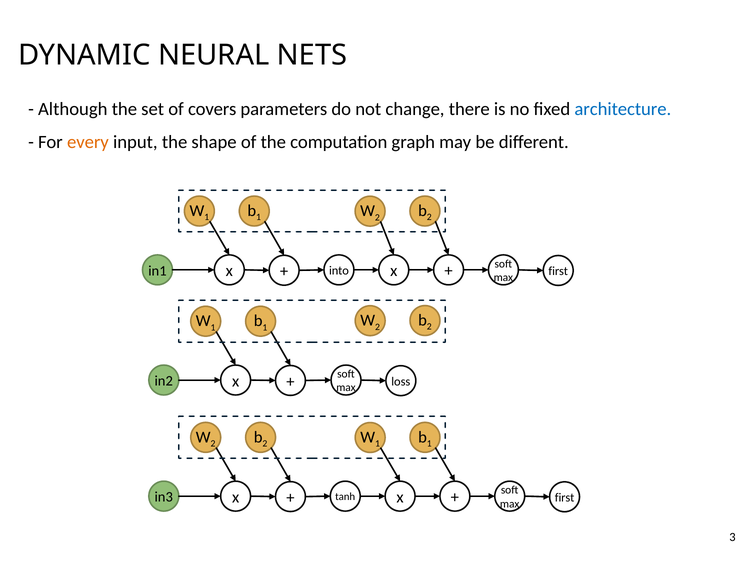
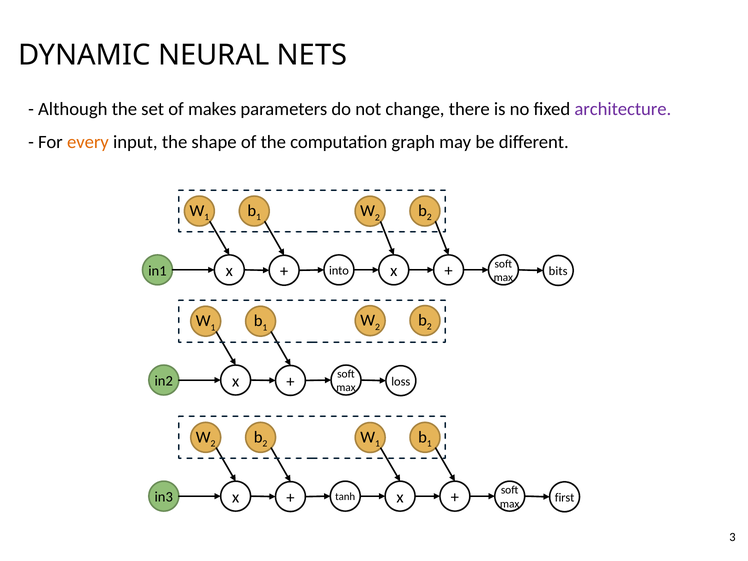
covers: covers -> makes (212, 109)
architecture colour: blue -> purple (623, 109)
first: first -> bits (558, 271)
